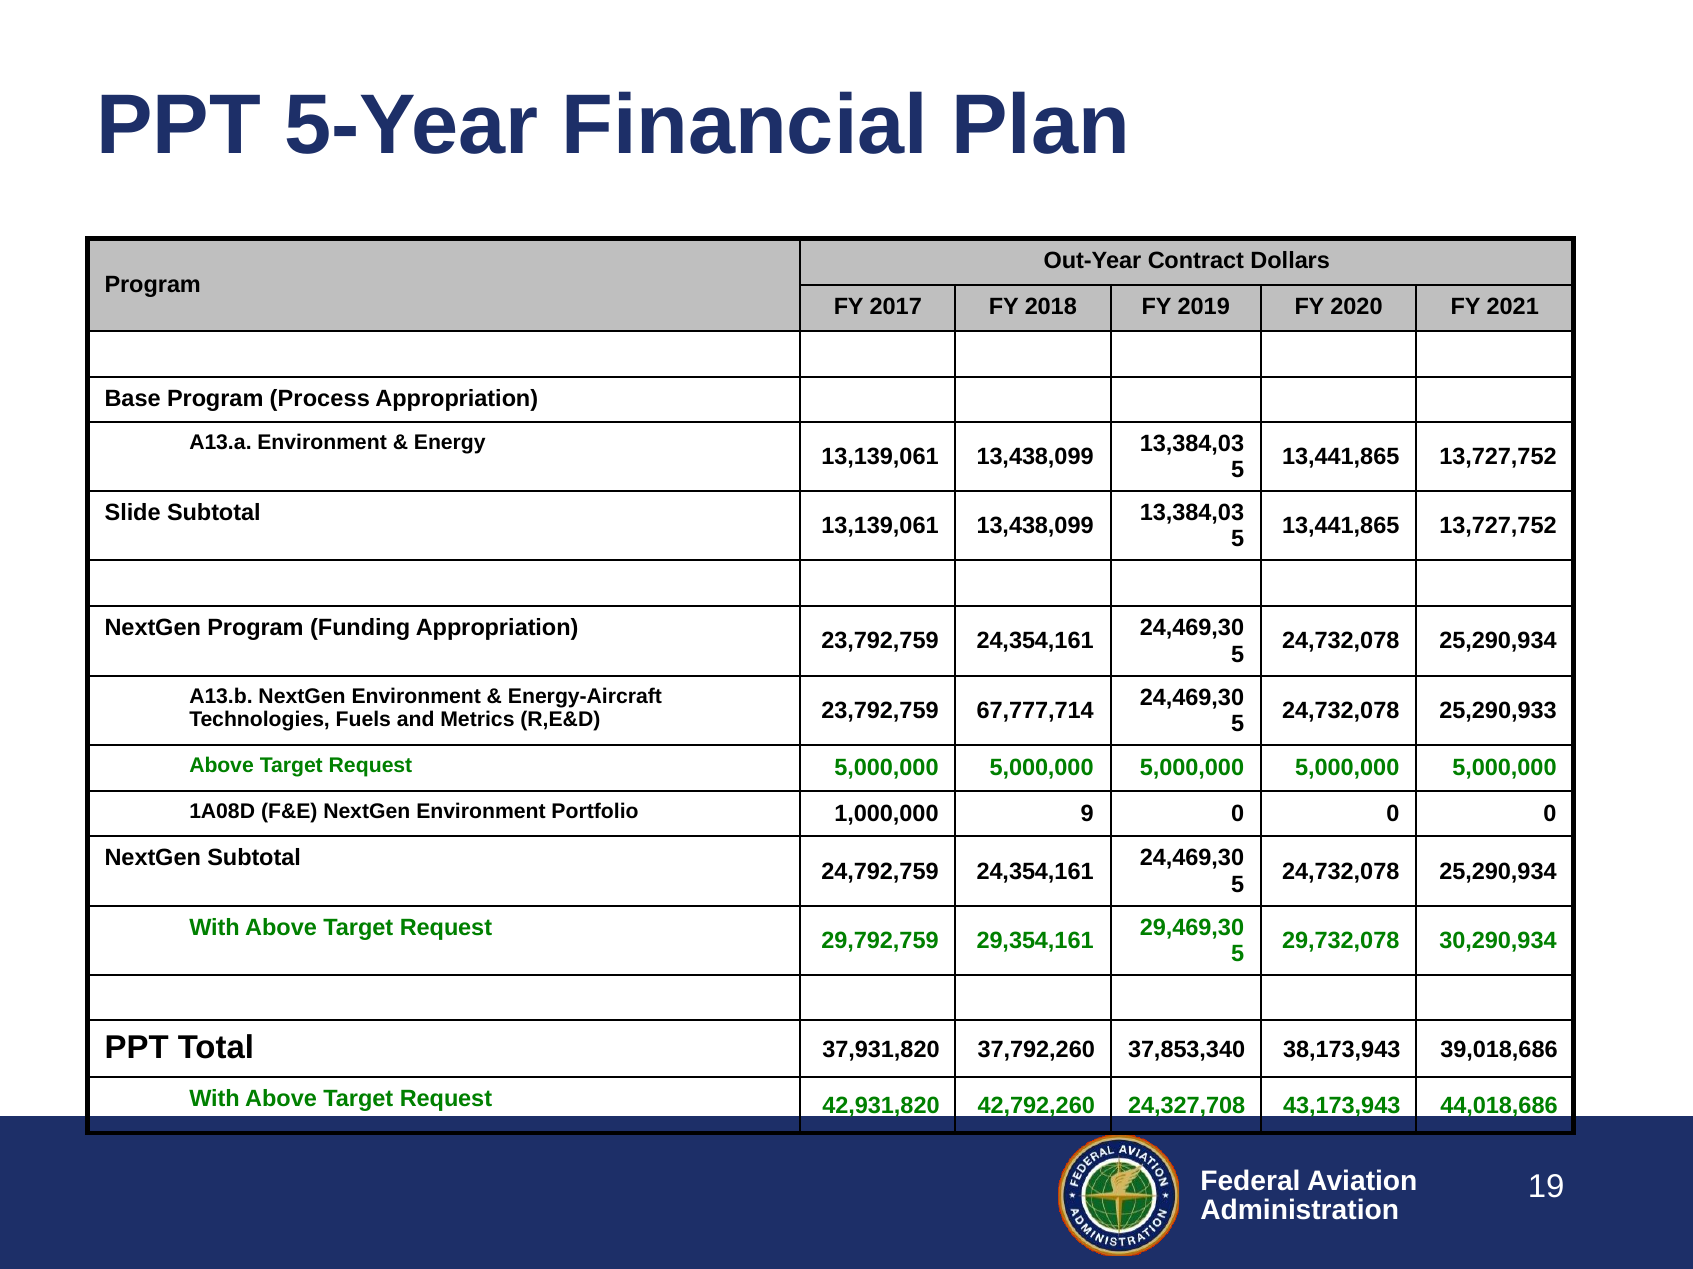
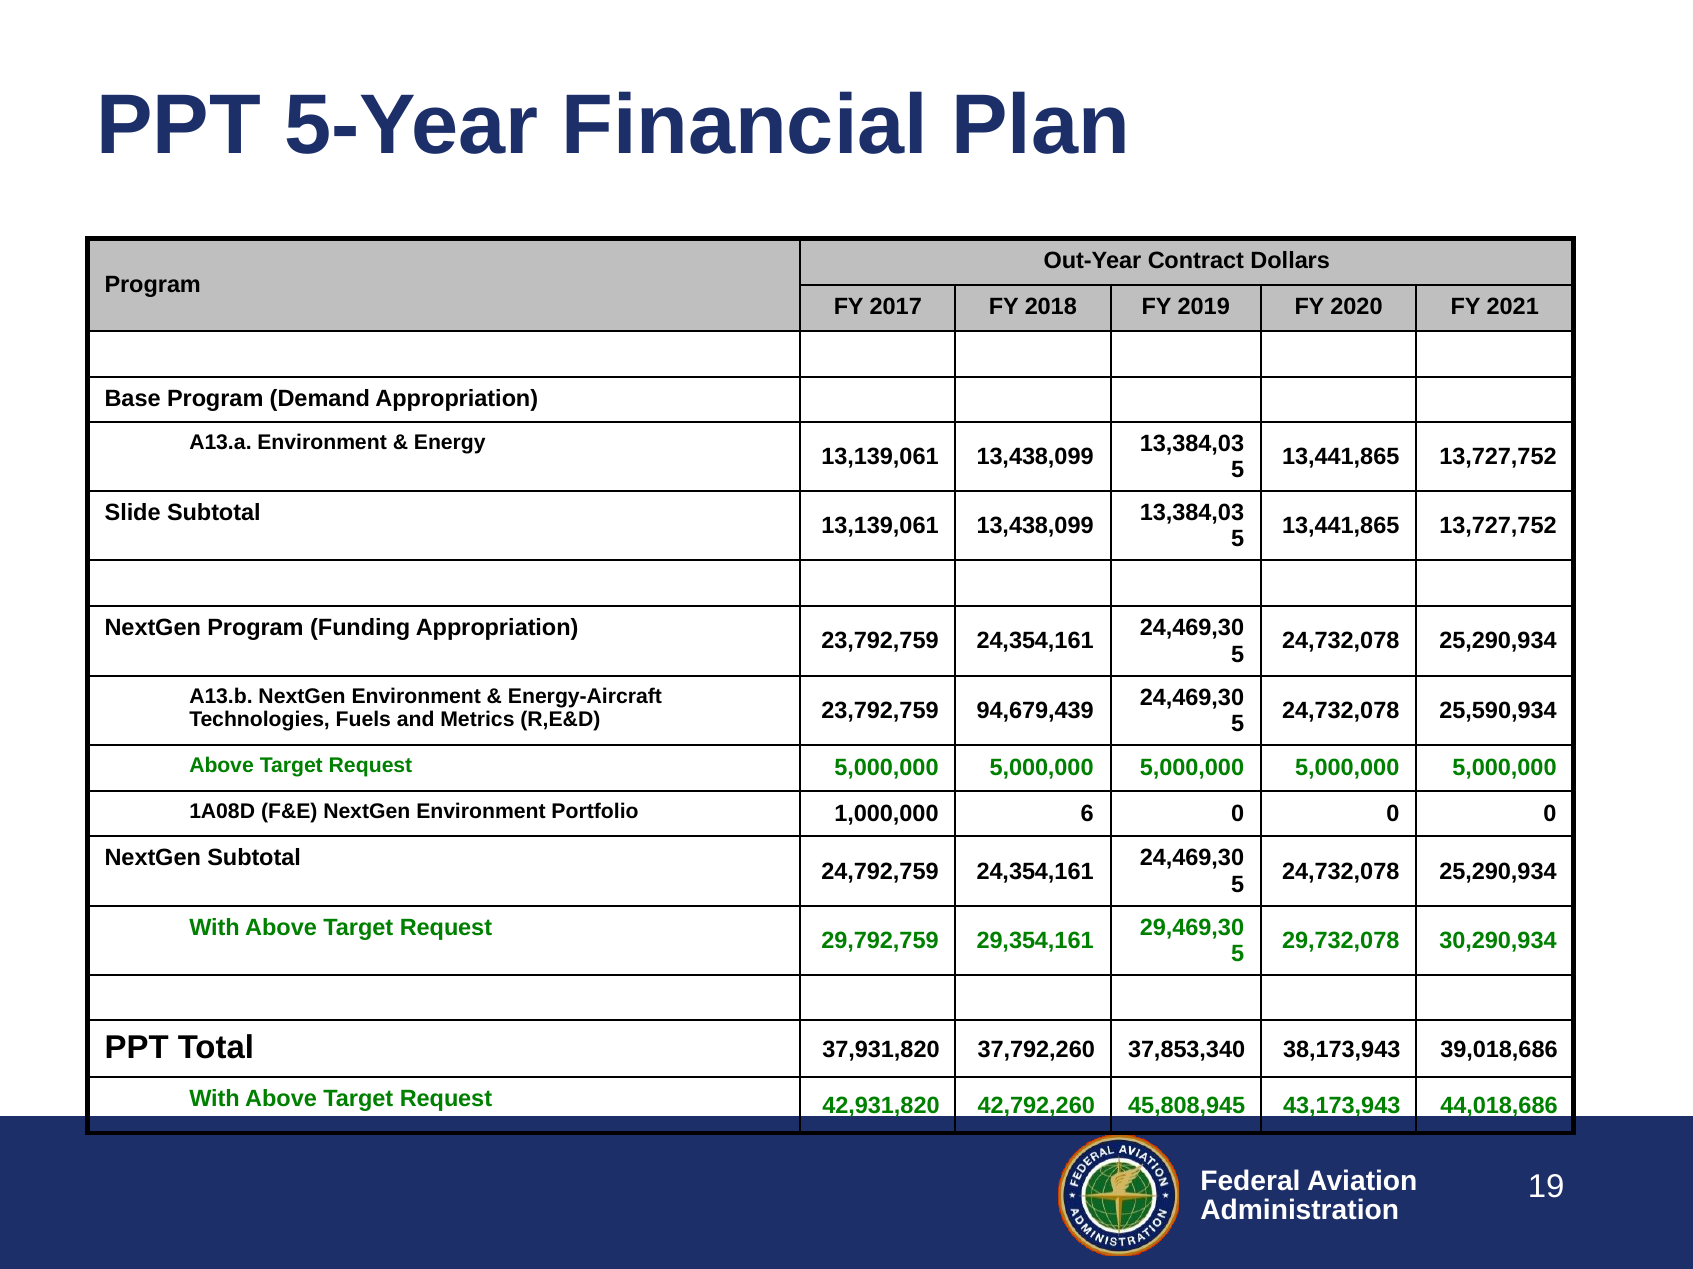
Process: Process -> Demand (320, 399)
25,290,933: 25,290,933 -> 25,590,934 (1498, 711)
67,777,714: 67,777,714 -> 94,679,439 (1035, 711)
9: 9 -> 6 (1087, 814)
24,327,708: 24,327,708 -> 45,808,945 (1187, 1107)
